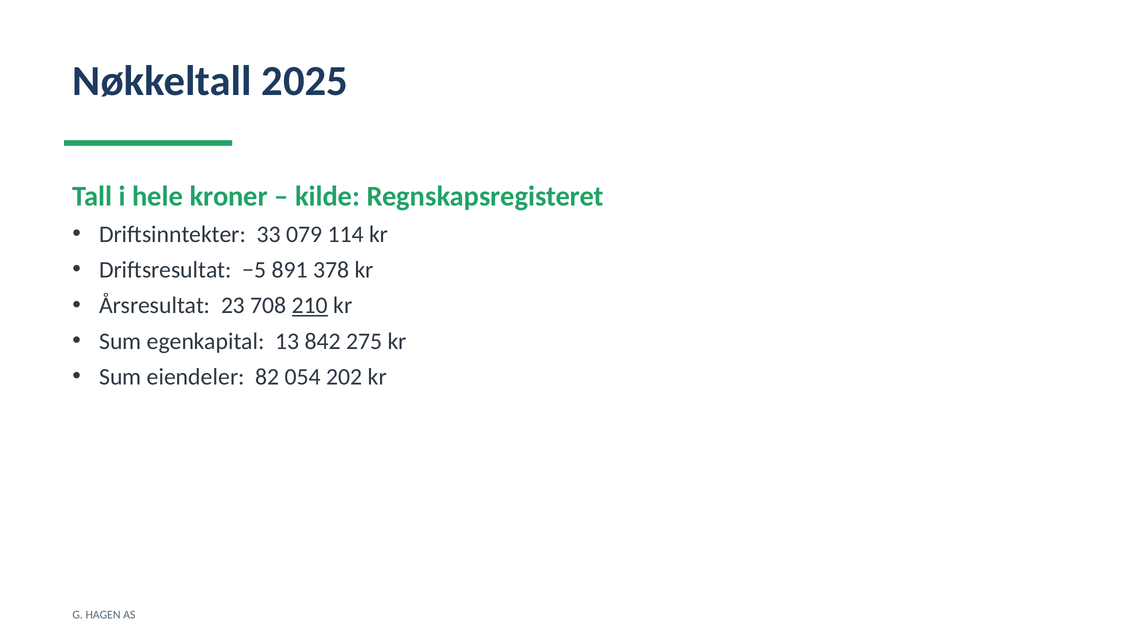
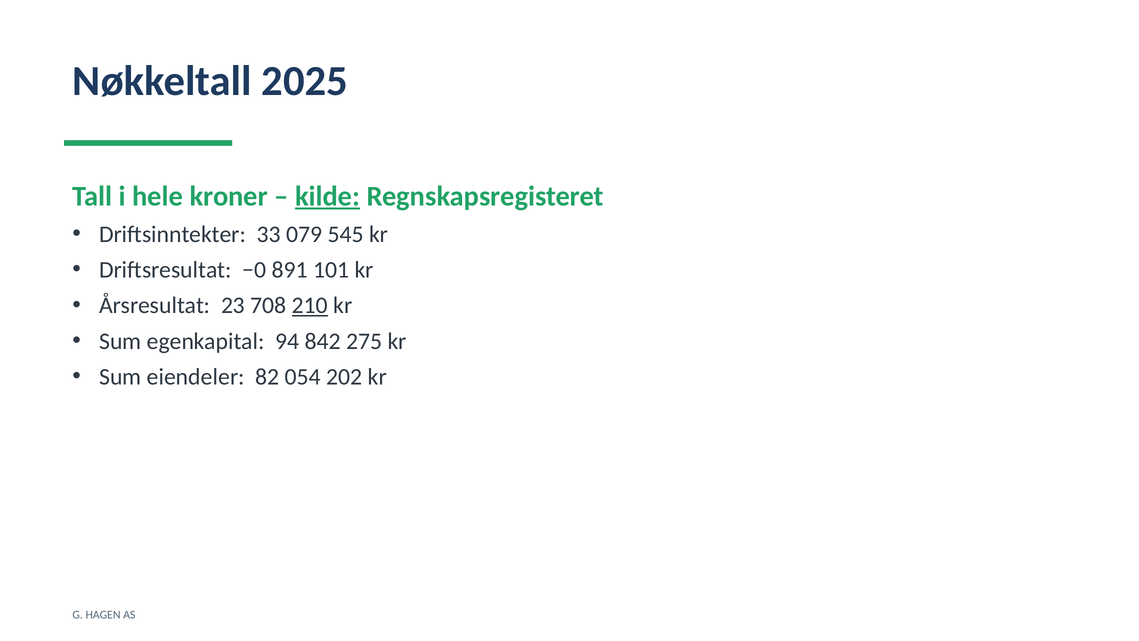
kilde underline: none -> present (328, 196)
114: 114 -> 545 (346, 234)
−5: −5 -> −0 (254, 270)
378: 378 -> 101 (331, 270)
13: 13 -> 94 (287, 341)
